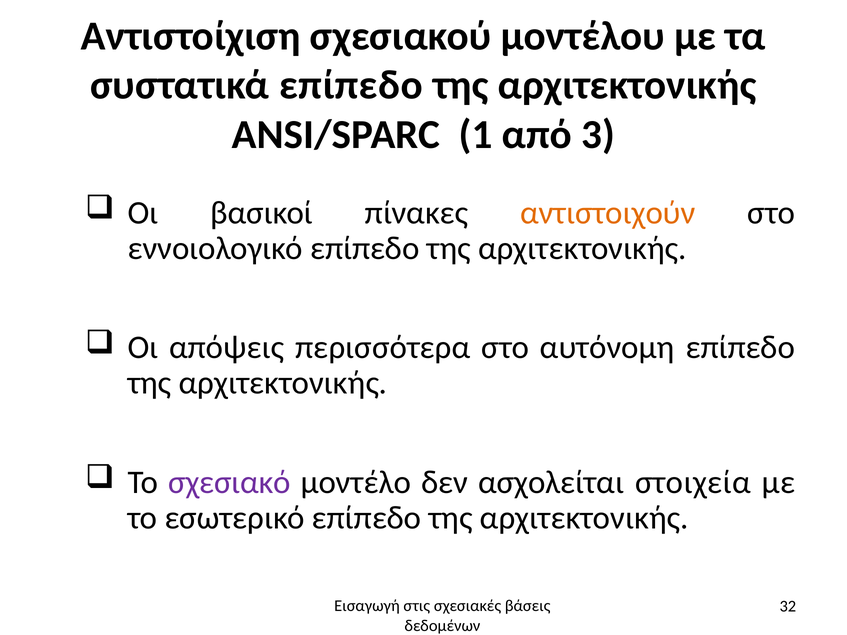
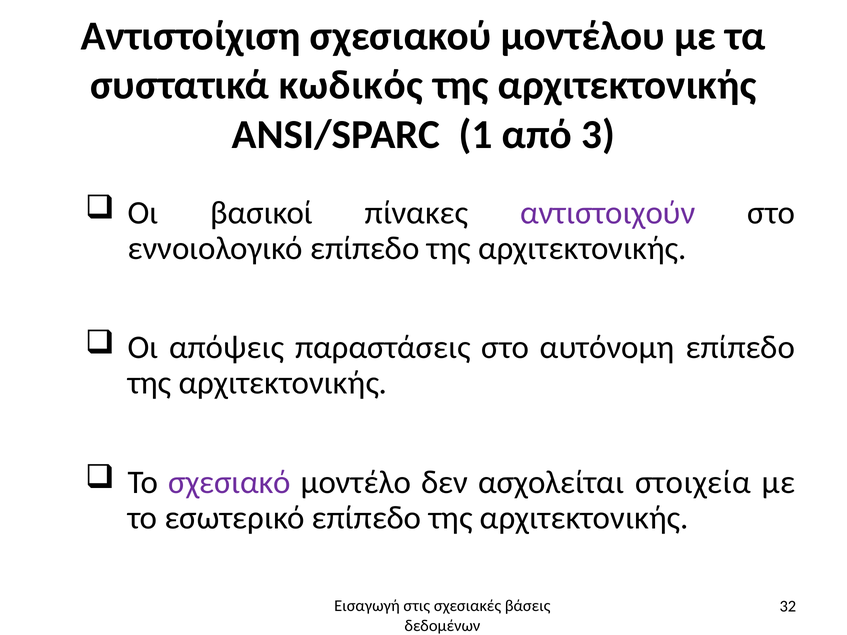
συστατικά επίπεδο: επίπεδο -> κωδικός (351, 85)
αντιστοιχούν colour: orange -> purple (608, 213)
περισσότερα: περισσότερα -> παραστάσεις (383, 348)
